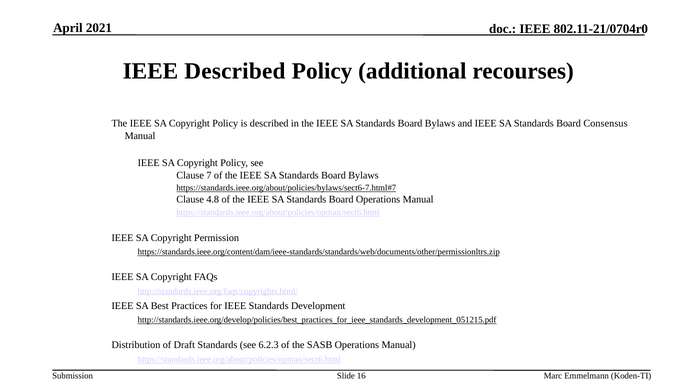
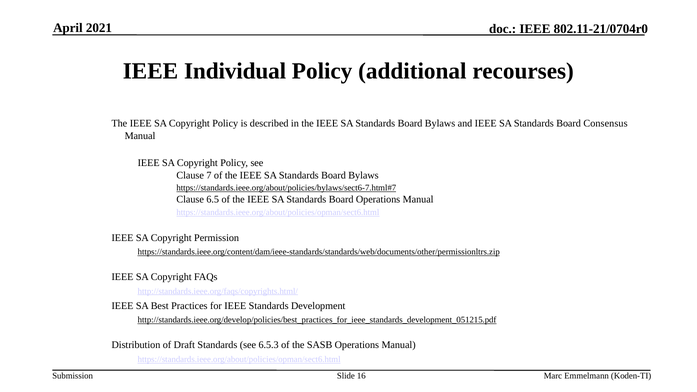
IEEE Described: Described -> Individual (235, 71)
4.8: 4.8 -> 6.5 (213, 200)
6.2.3: 6.2.3 -> 6.5.3 (269, 345)
